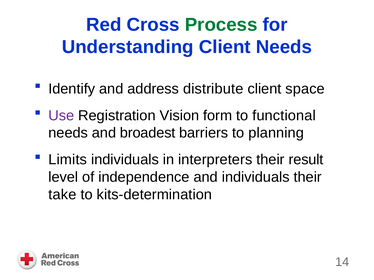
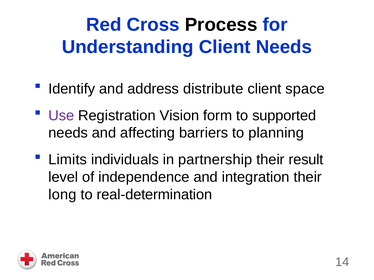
Process colour: green -> black (221, 25)
functional: functional -> supported (284, 116)
broadest: broadest -> affecting (148, 133)
interpreters: interpreters -> partnership (215, 160)
and individuals: individuals -> integration (256, 177)
take: take -> long (62, 195)
kits-determination: kits-determination -> real-determination (154, 195)
